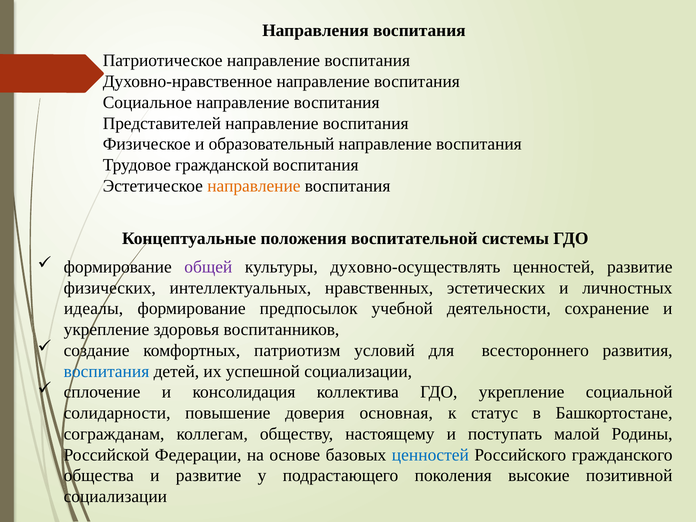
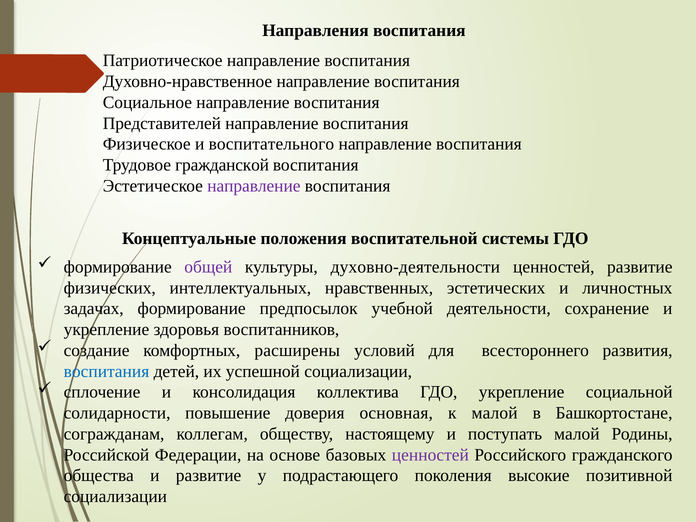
образовательный: образовательный -> воспитательного (271, 144)
направление colour: orange -> purple (254, 186)
духовно-осуществлять: духовно-осуществлять -> духовно-деятельности (415, 267)
идеалы: идеалы -> задачах (94, 309)
патриотизм: патриотизм -> расширены (297, 350)
к статус: статус -> малой (495, 413)
ценностей colour: blue -> purple (430, 455)
